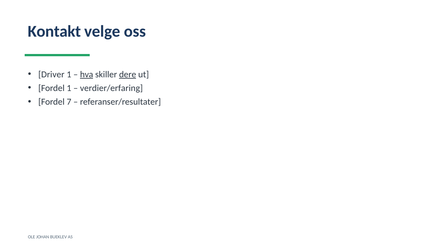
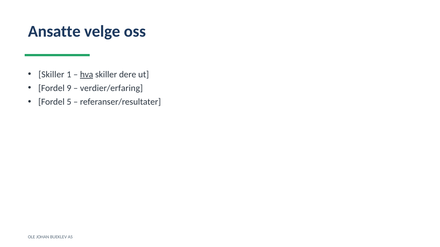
Kontakt: Kontakt -> Ansatte (54, 31)
Driver: Driver -> Skiller (51, 75)
dere underline: present -> none (128, 75)
Fordel 1: 1 -> 9 (69, 88)
7: 7 -> 5 (69, 102)
